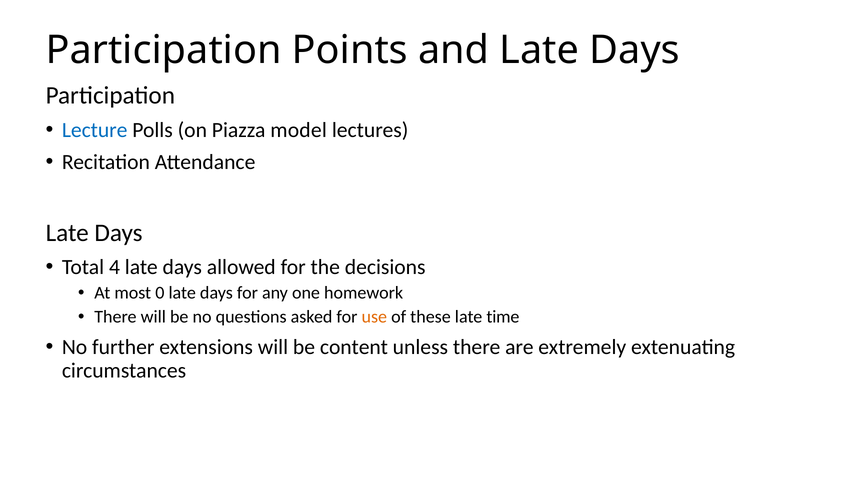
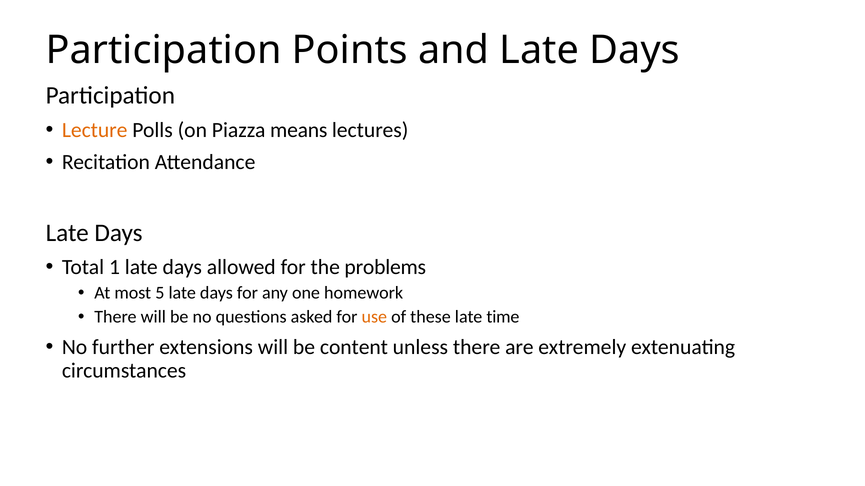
Lecture colour: blue -> orange (95, 130)
model: model -> means (299, 130)
4: 4 -> 1 (114, 267)
decisions: decisions -> problems (385, 267)
0: 0 -> 5 (160, 293)
